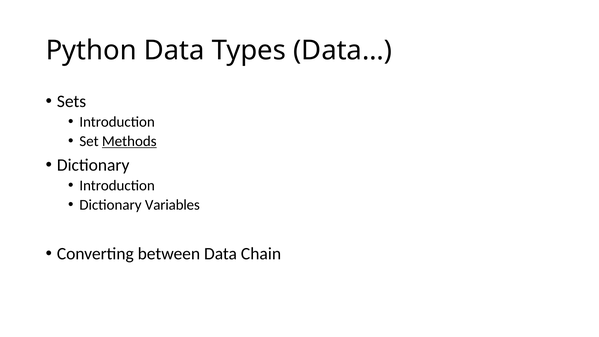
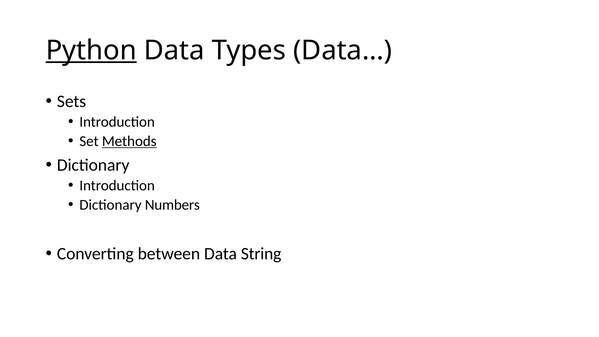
Python underline: none -> present (91, 50)
Variables: Variables -> Numbers (172, 205)
Chain: Chain -> String (261, 254)
